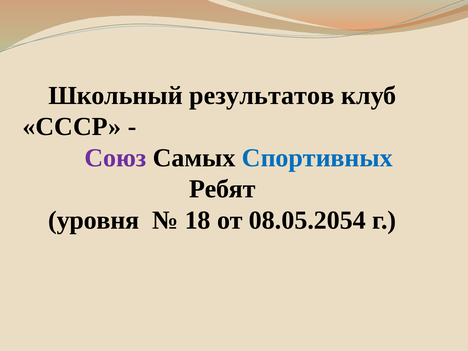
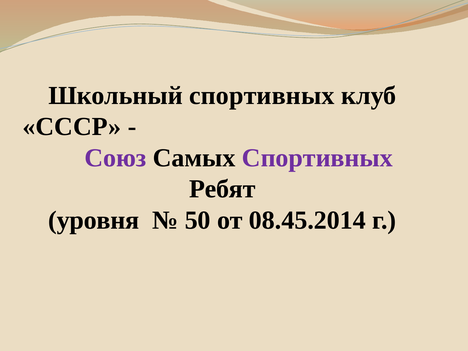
Школьный результатов: результатов -> спортивных (262, 95)
Спортивных colour: blue -> purple (317, 158)
18: 18 -> 50 (198, 220)
08.05.2054: 08.05.2054 -> 08.45.2014 (307, 220)
